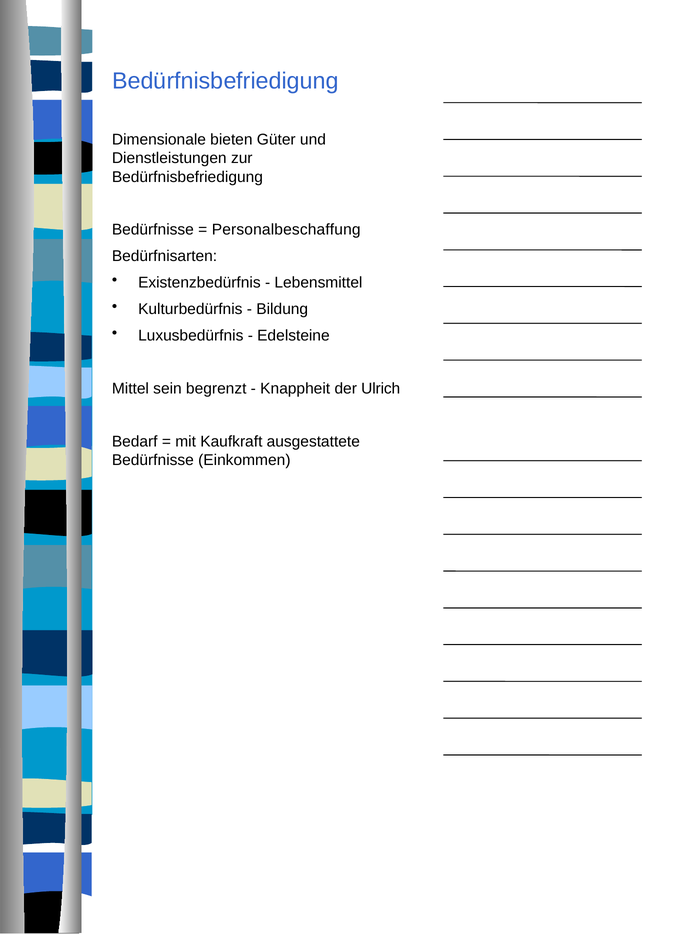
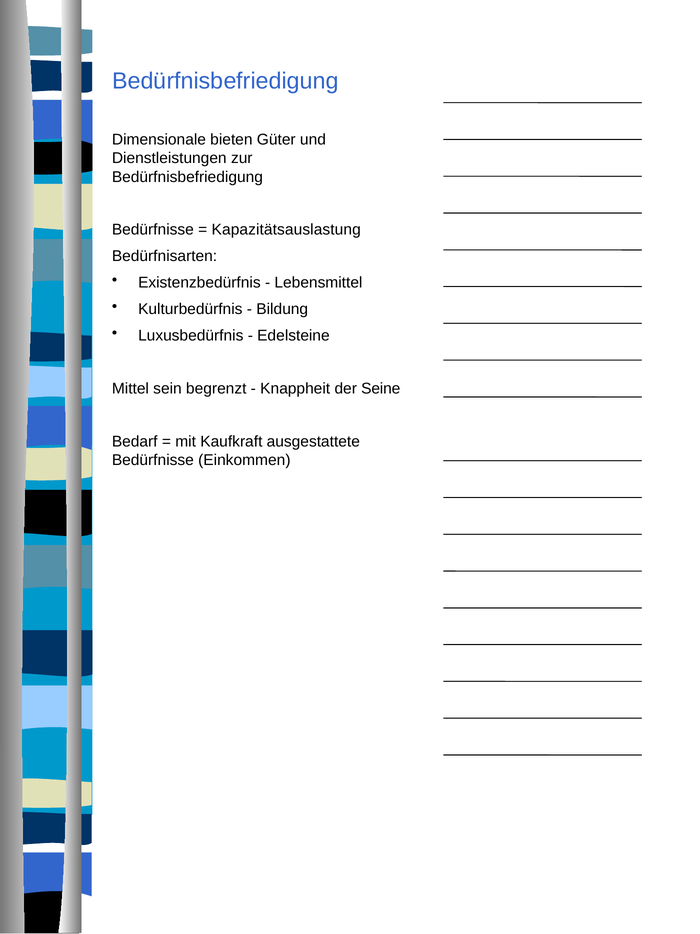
Personalbeschaffung: Personalbeschaffung -> Kapazitätsauslastung (286, 230)
Ulrich: Ulrich -> Seine (381, 388)
